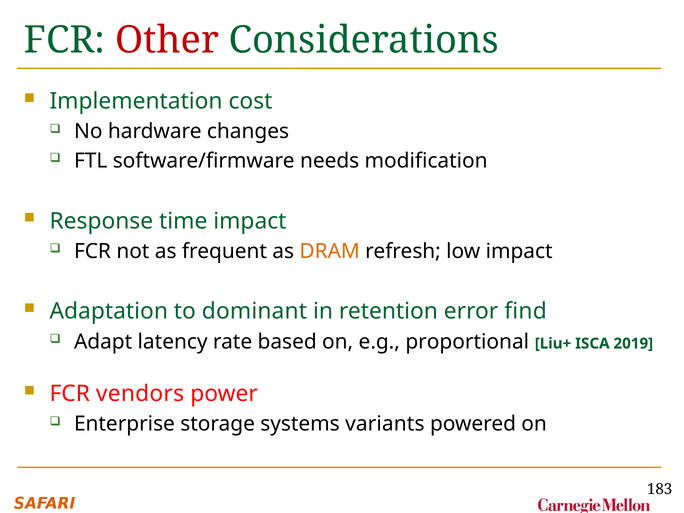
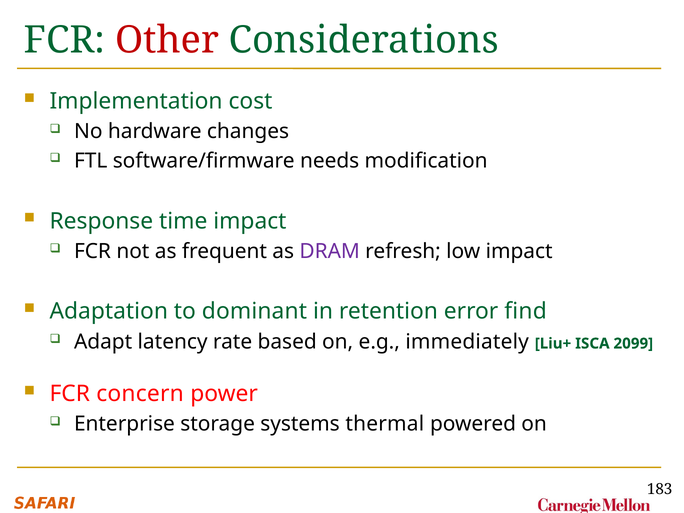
DRAM colour: orange -> purple (330, 251)
proportional: proportional -> immediately (467, 342)
2019: 2019 -> 2099 (633, 344)
vendors: vendors -> concern (140, 394)
variants: variants -> thermal (385, 424)
